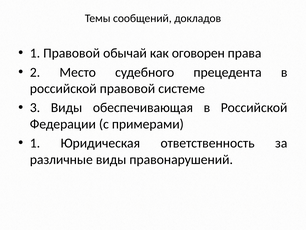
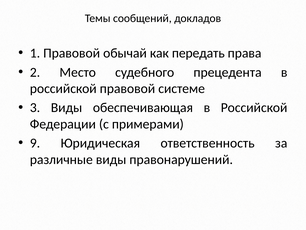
оговорен: оговорен -> передать (198, 53)
1: 1 -> 9 (35, 143)
